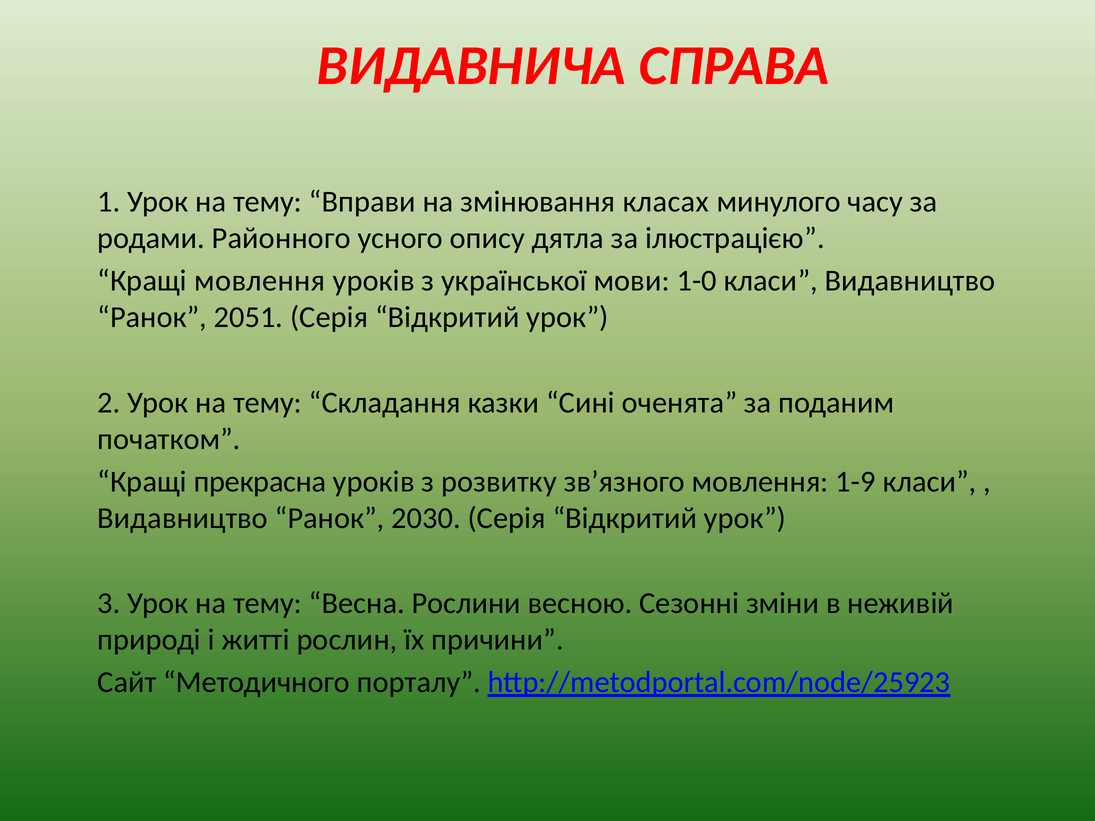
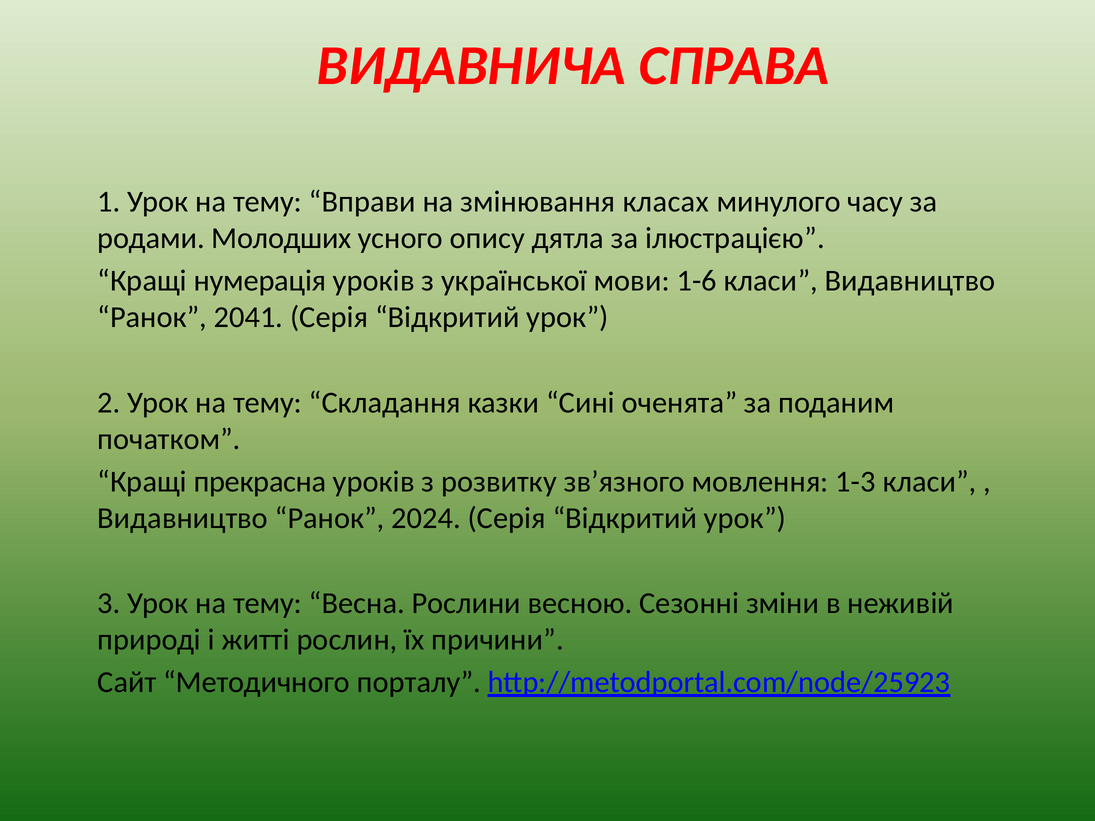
Районного: Районного -> Молодших (282, 238)
Кращі мовлення: мовлення -> нумерація (260, 281)
1-0: 1-0 -> 1-6 (697, 281)
2051: 2051 -> 2041 (248, 317)
1-9: 1-9 -> 1-3 (856, 482)
2030: 2030 -> 2024 (426, 518)
